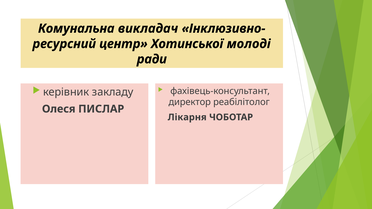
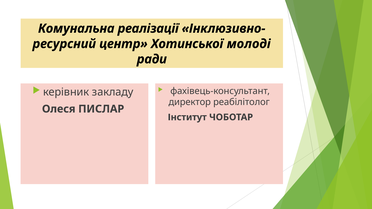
викладач: викладач -> реалізації (148, 29)
Лікарня: Лікарня -> Інститут (187, 117)
